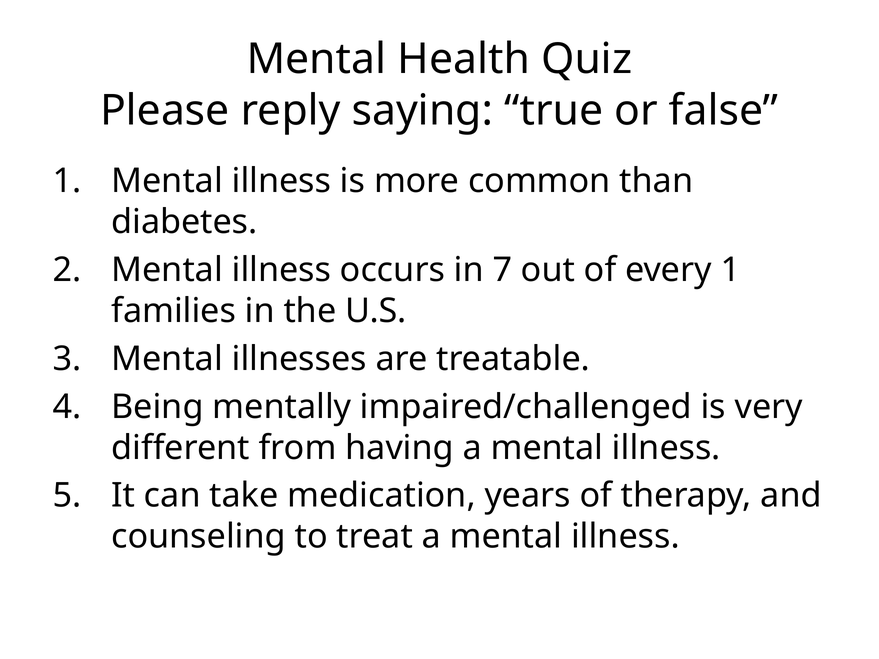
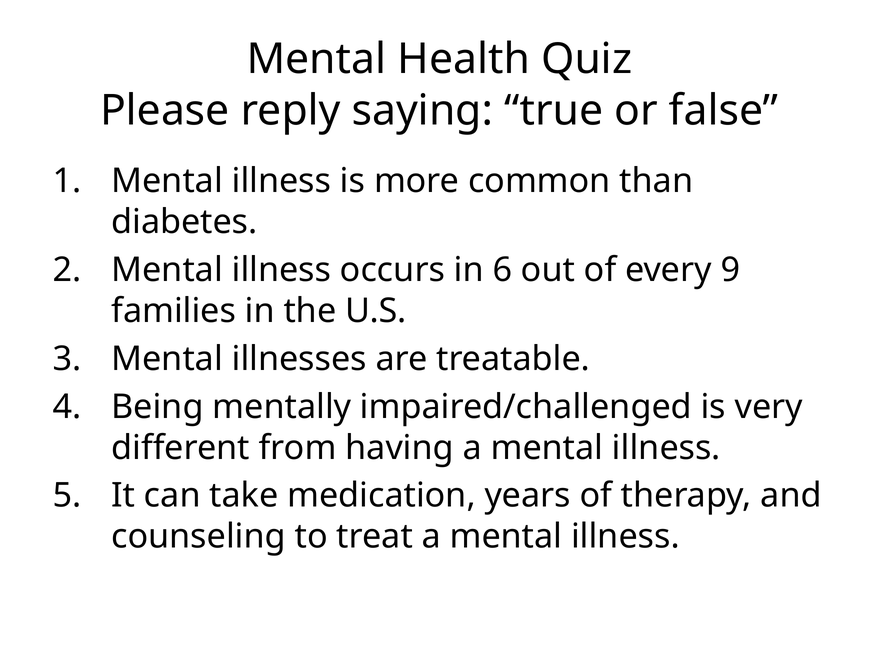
7: 7 -> 6 (502, 270)
every 1: 1 -> 9 (730, 270)
